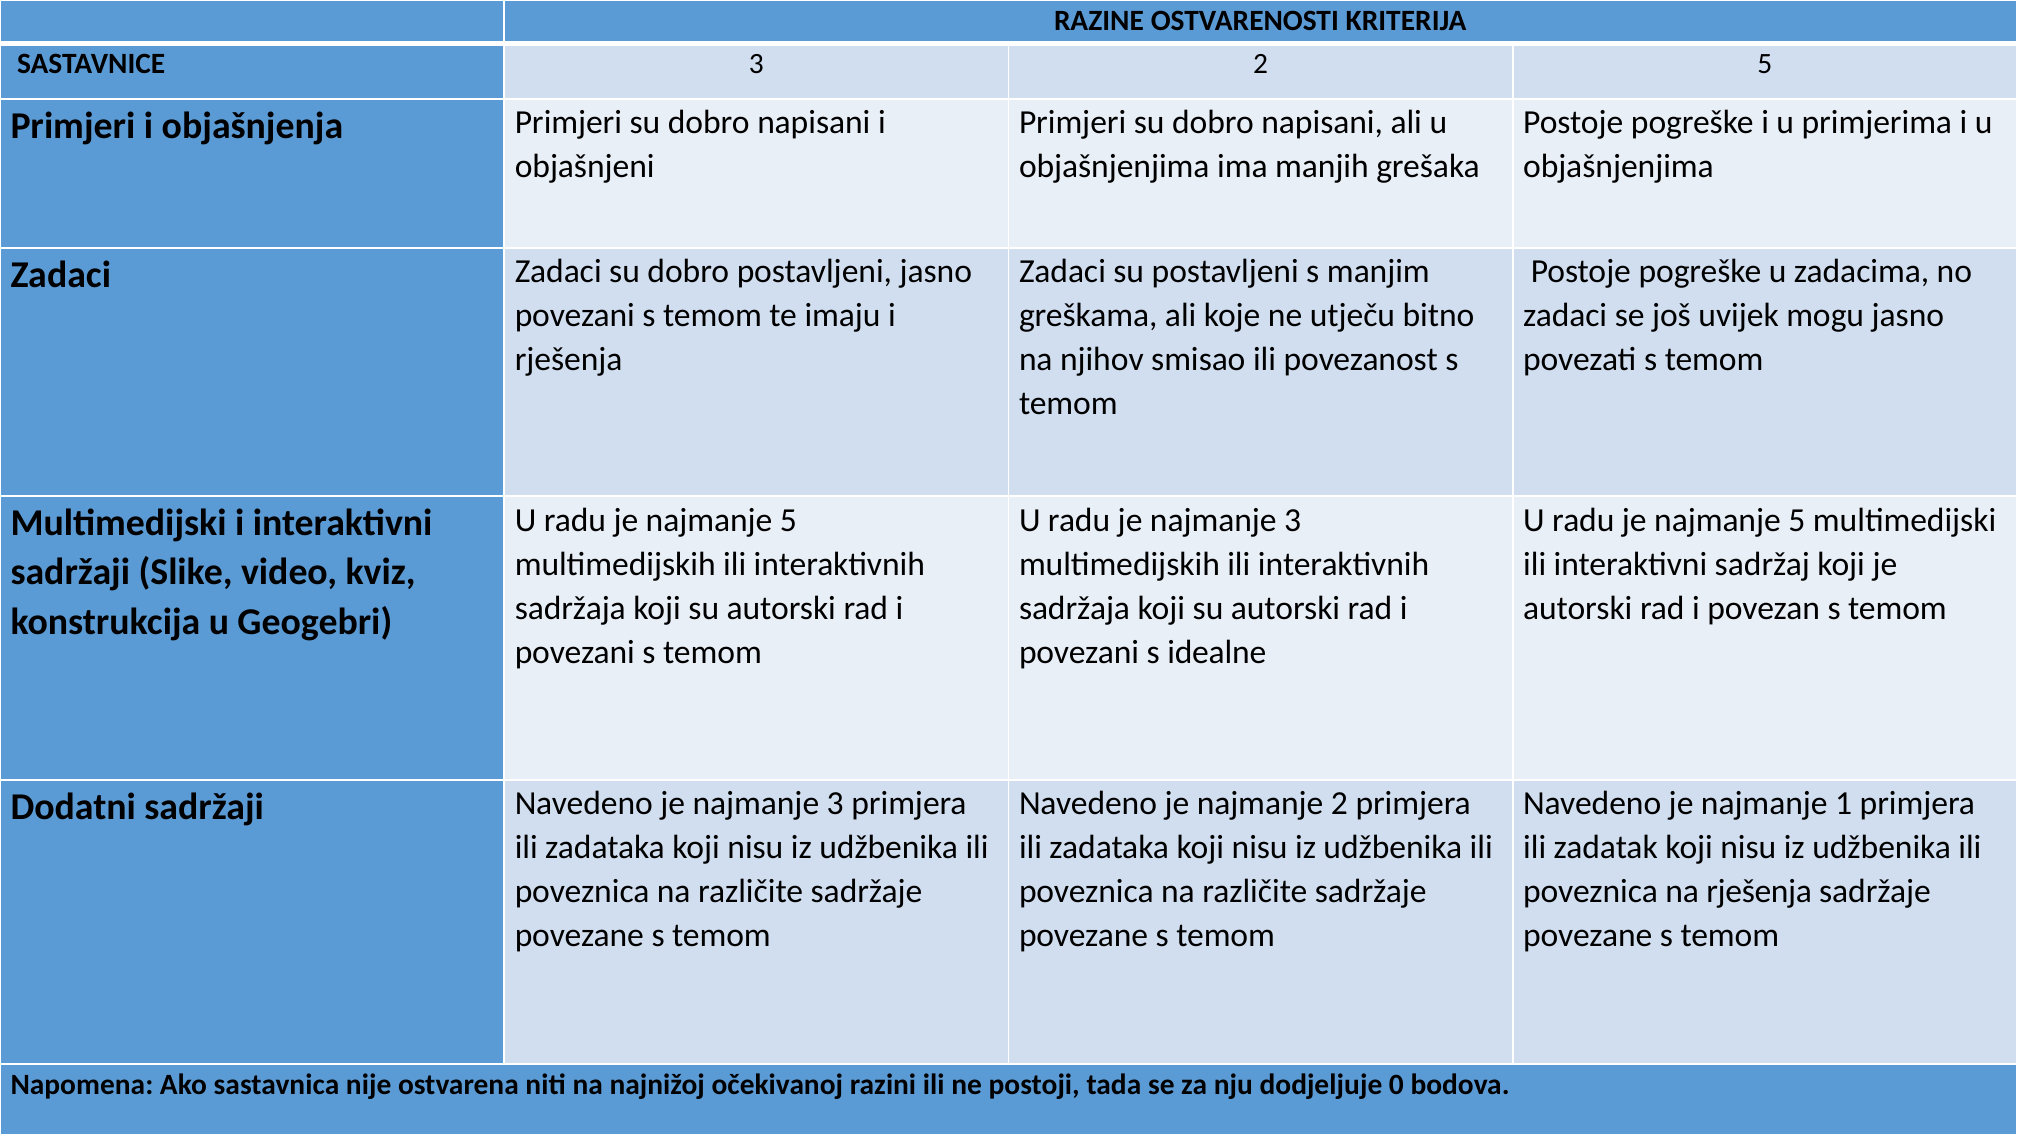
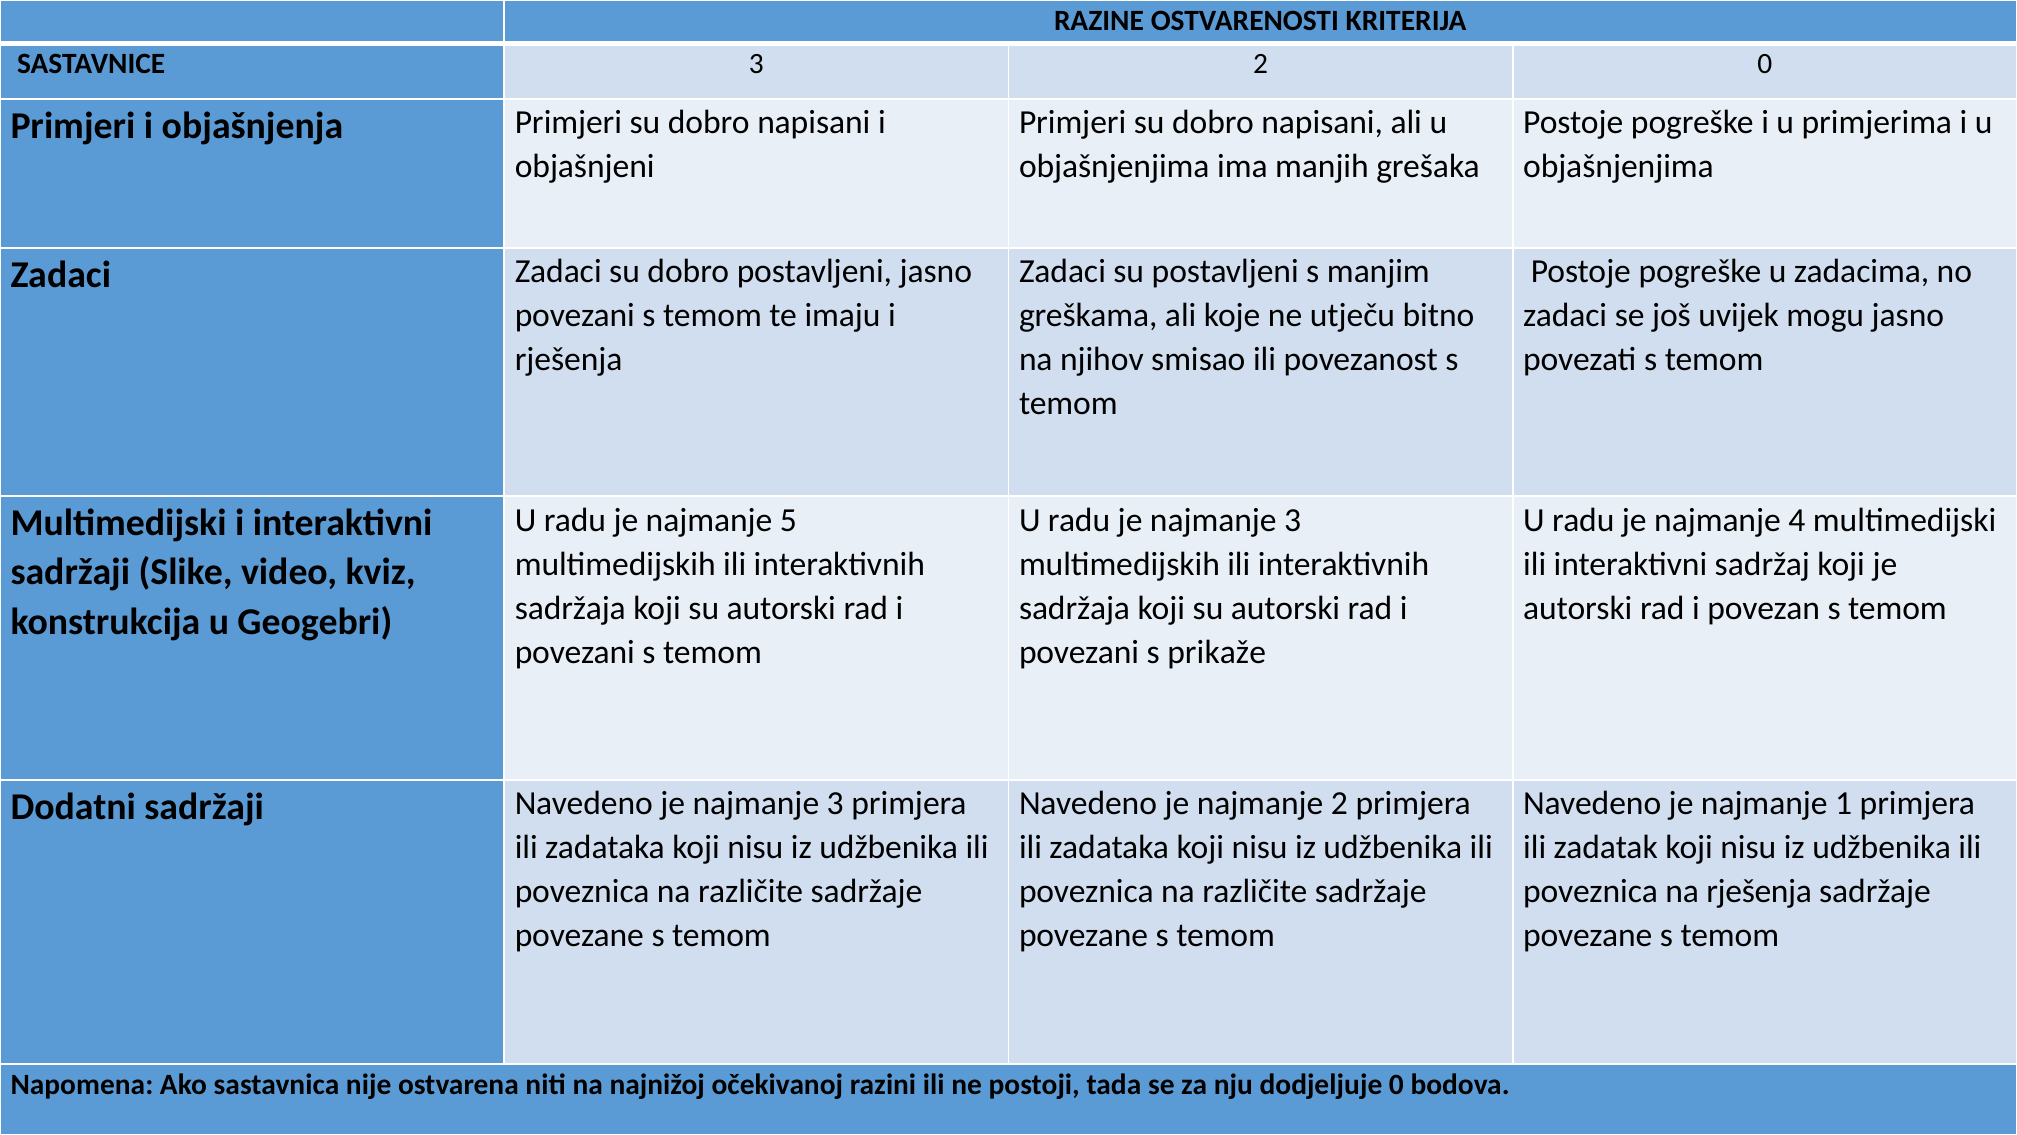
2 5: 5 -> 0 (1765, 64)
5: 5 -> 4 (1797, 520)
idealne: idealne -> prikaže (1217, 652)
